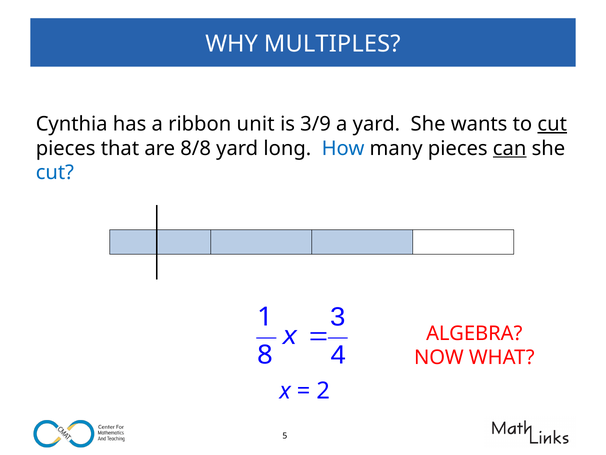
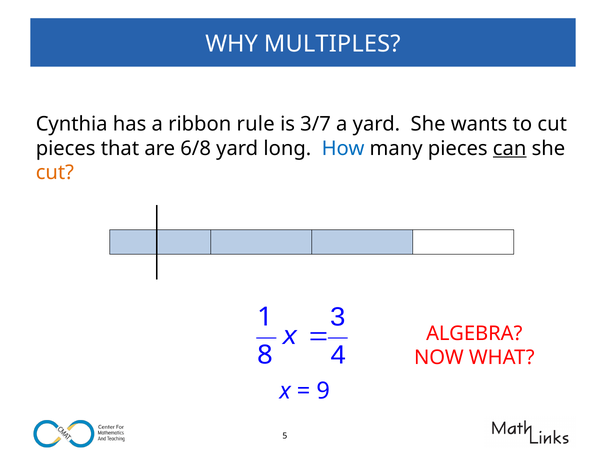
unit: unit -> rule (256, 124)
3/9: 3/9 -> 3/7 (316, 124)
cut underline: present -> none (552, 124)
8/8: 8/8 -> 6/8 (196, 148)
cut colour: blue -> orange (55, 172)
2: 2 -> 9 (323, 390)
